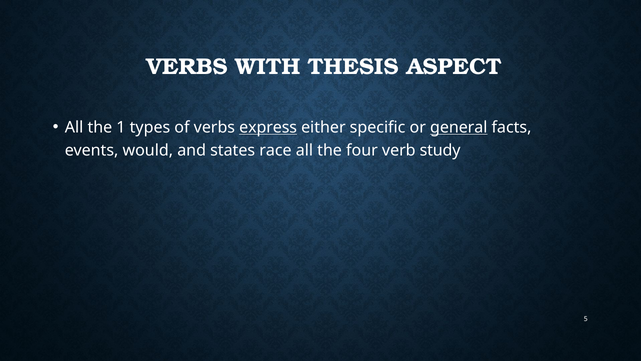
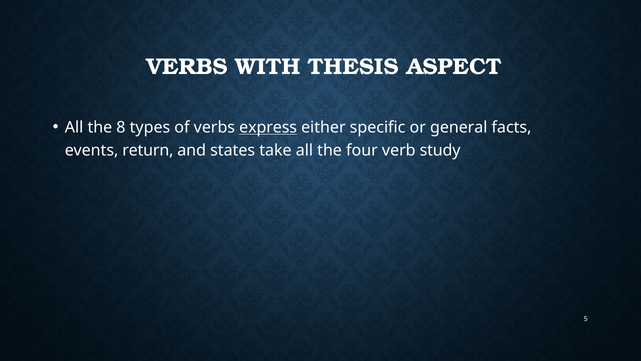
1: 1 -> 8 (121, 127)
general underline: present -> none (459, 127)
would: would -> return (148, 150)
race: race -> take (275, 150)
